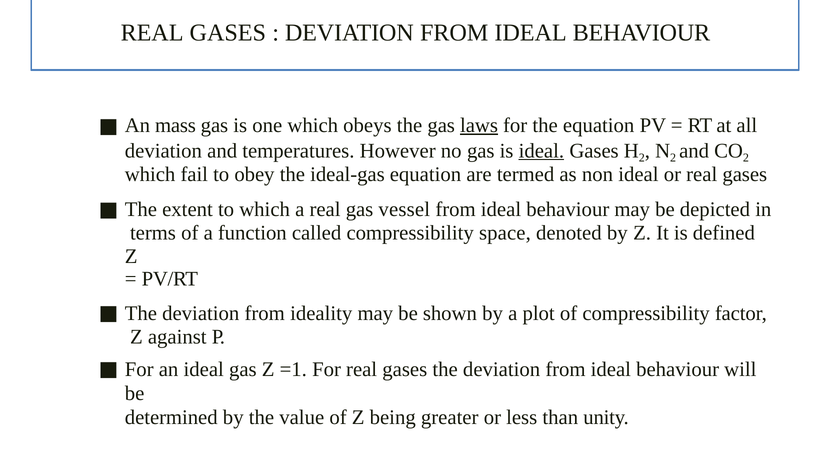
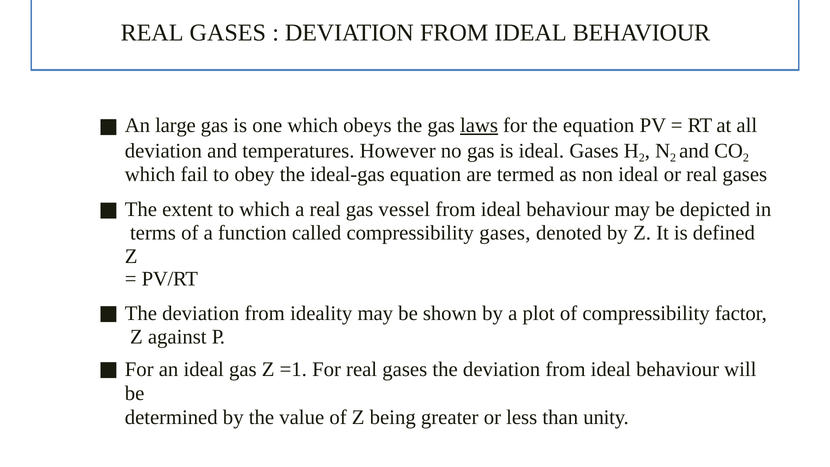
mass: mass -> large (175, 125)
ideal underline: present -> none (541, 151)
compressibility space: space -> gases (505, 233)
